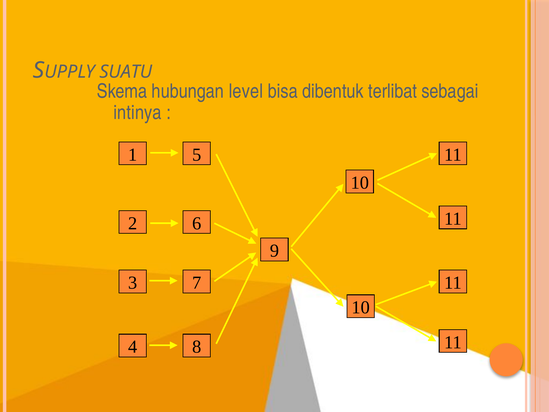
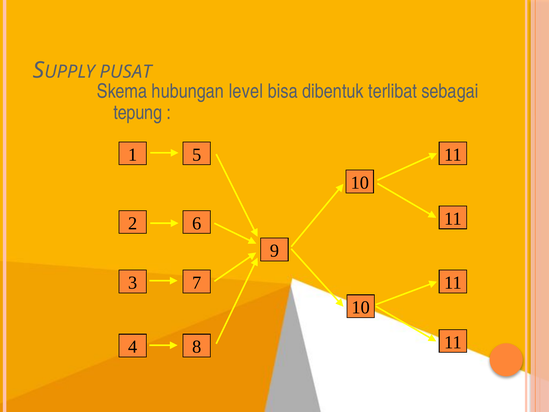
SUATU: SUATU -> PUSAT (126, 72)
intinya: intinya -> tepung (138, 112)
